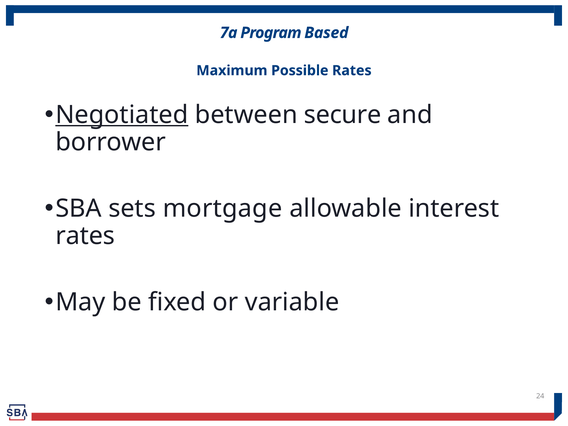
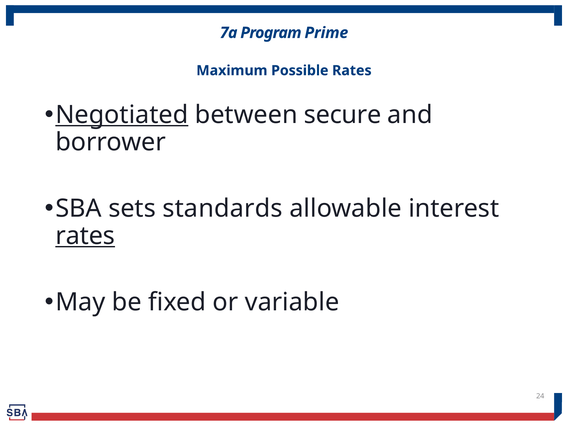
Based: Based -> Prime (326, 33)
mortgage: mortgage -> standards (223, 209)
rates underline: none -> present (85, 236)
